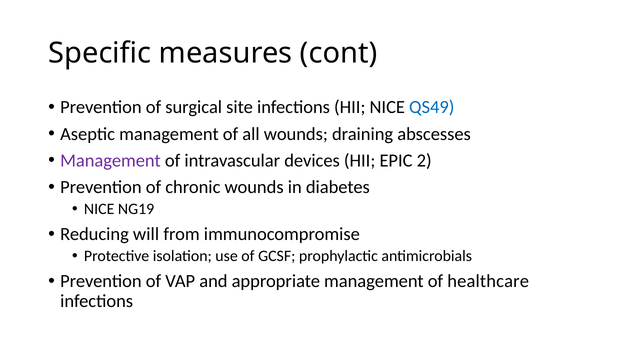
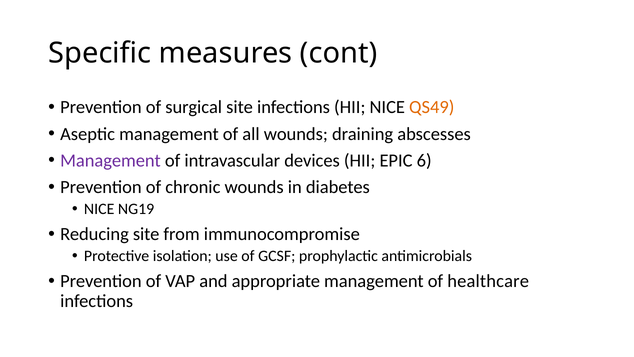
QS49 colour: blue -> orange (432, 107)
2: 2 -> 6 (424, 160)
Reducing will: will -> site (146, 234)
